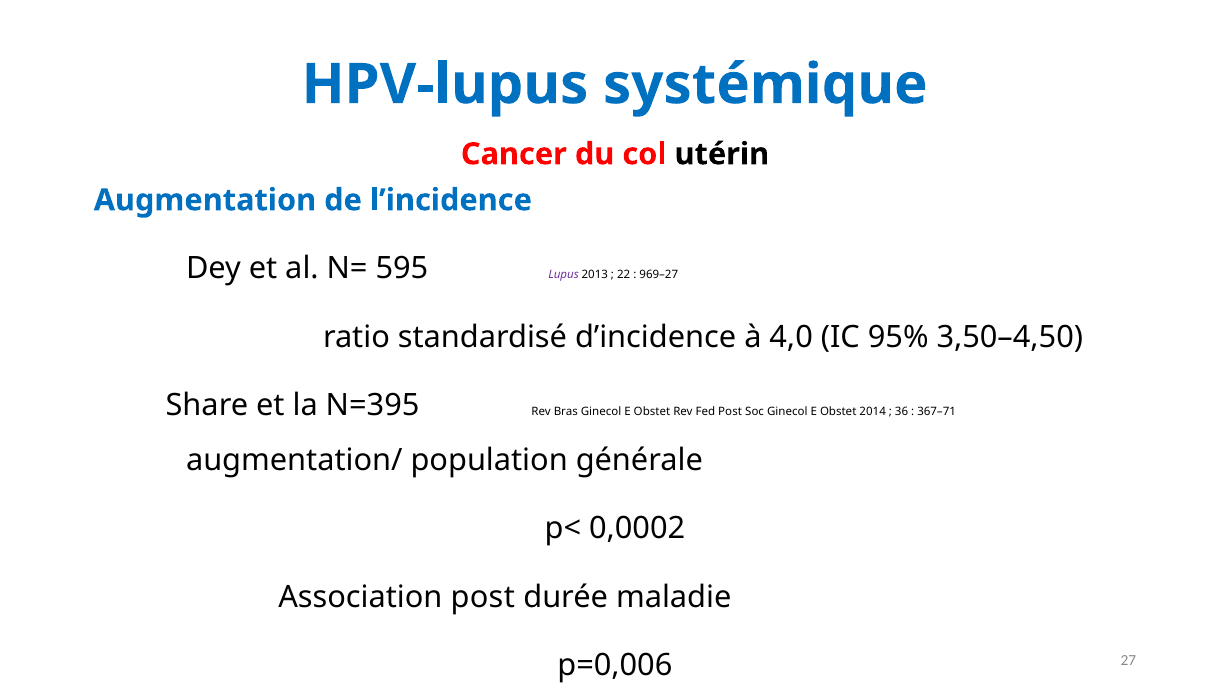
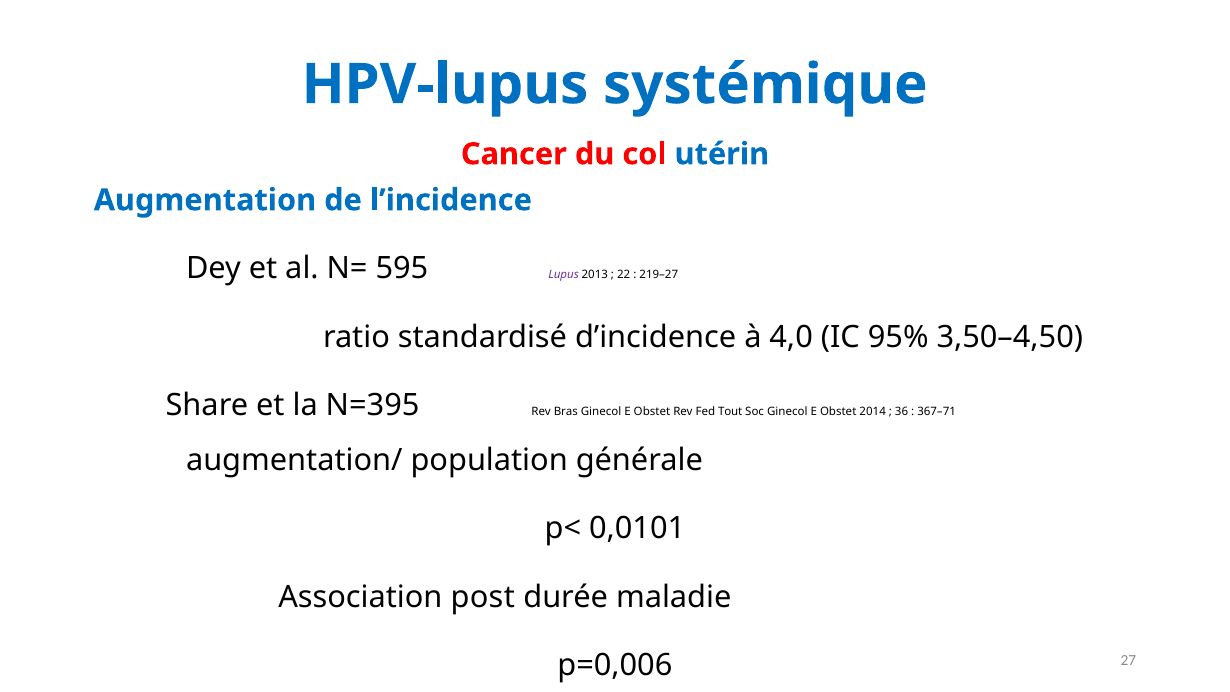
utérin colour: black -> blue (722, 154)
969–27: 969–27 -> 219–27 (659, 275)
Fed Post: Post -> Tout (730, 411)
0,0002: 0,0002 -> 0,0101 (637, 529)
